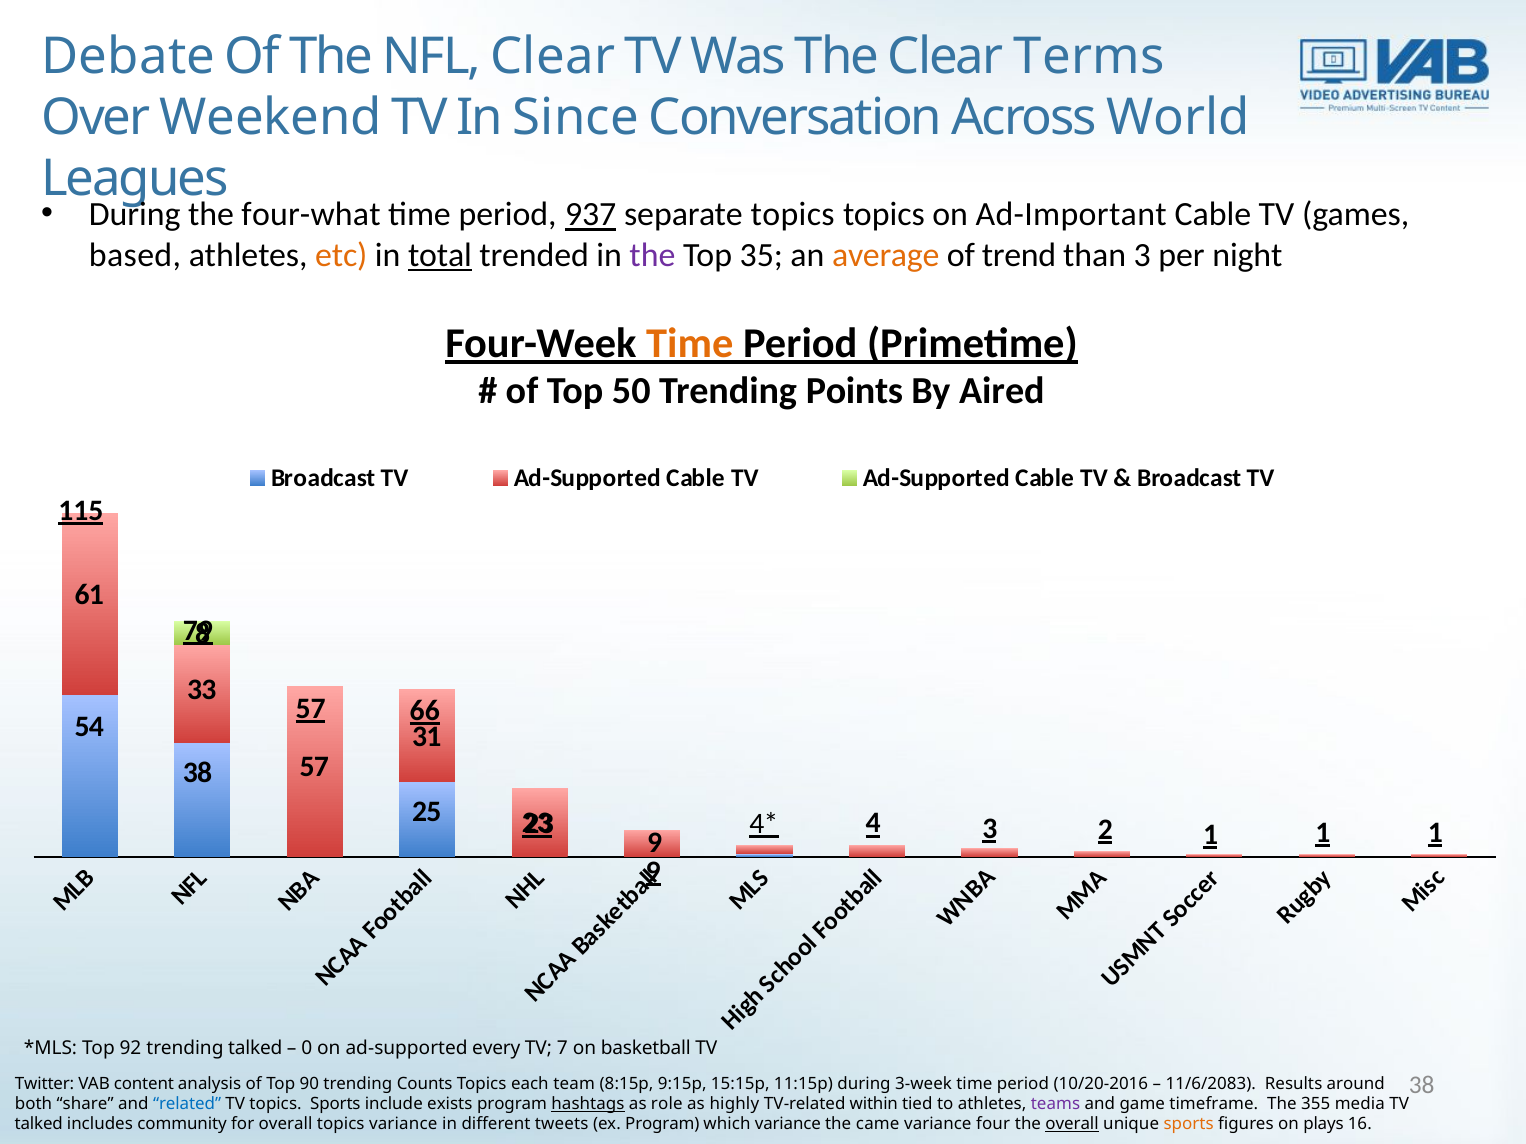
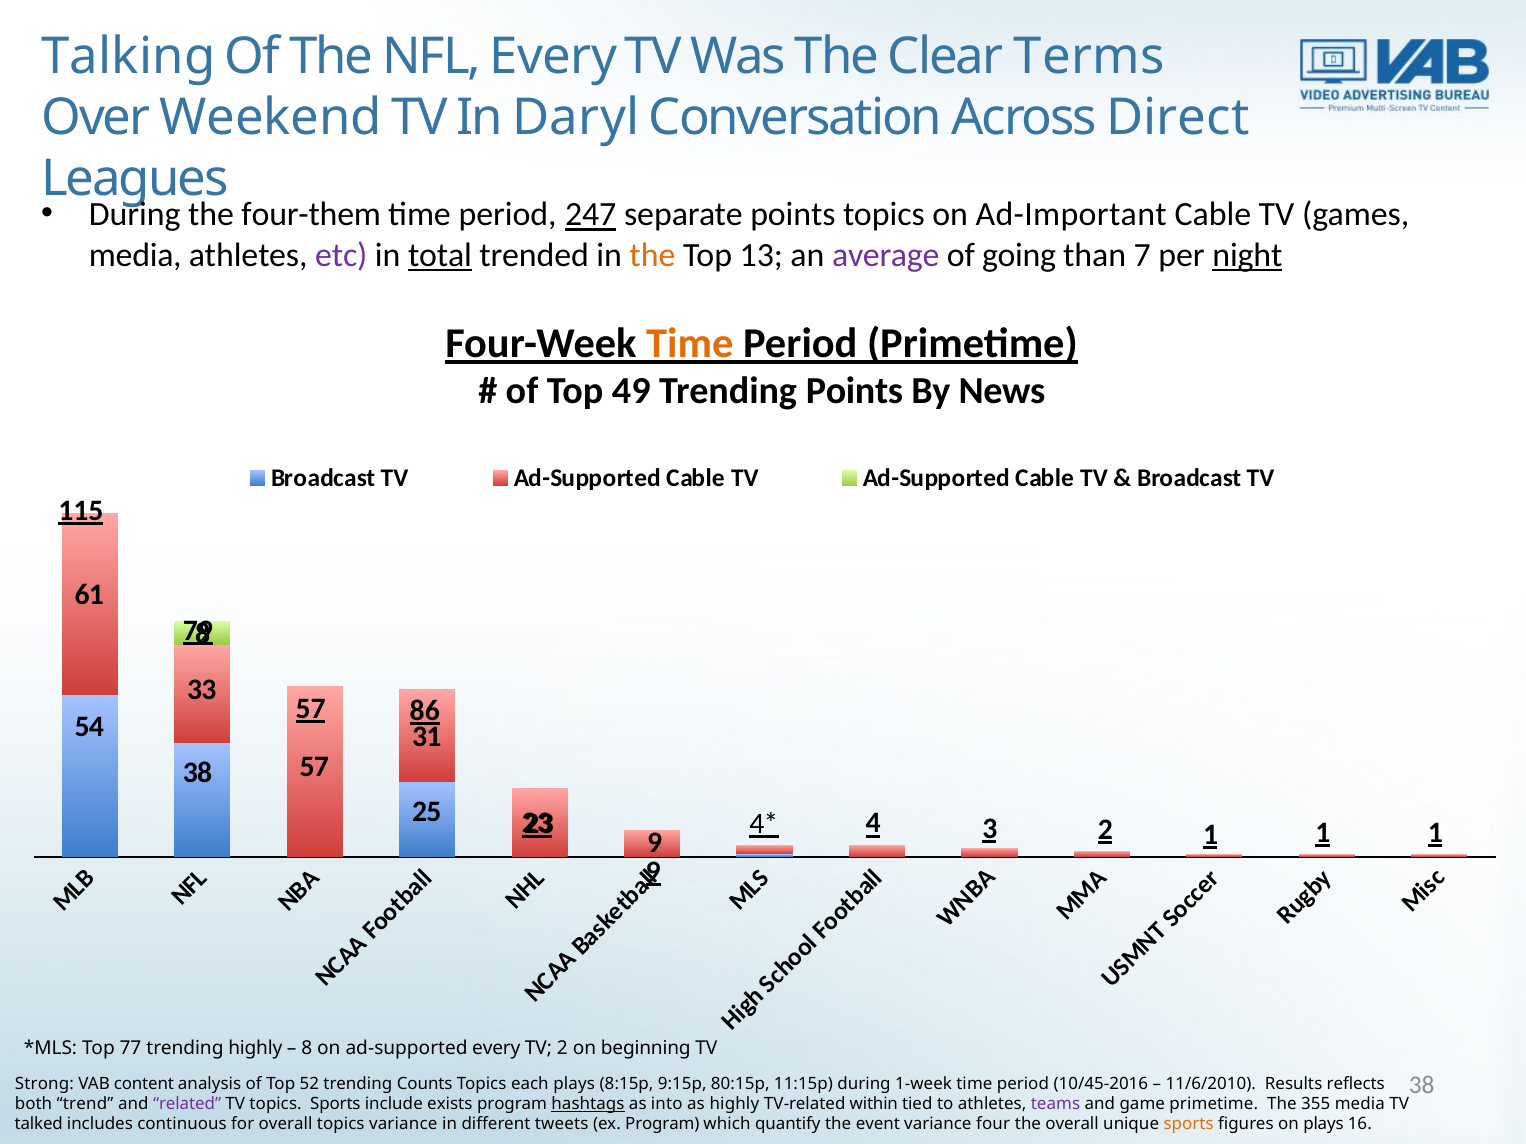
Debate: Debate -> Talking (129, 57)
NFL Clear: Clear -> Every (553, 57)
Since: Since -> Daryl (576, 118)
World: World -> Direct (1178, 118)
four-what: four-what -> four-them (311, 215)
937: 937 -> 247 (591, 215)
separate topics: topics -> points (793, 215)
based: based -> media (135, 255)
etc colour: orange -> purple (341, 255)
the colour: purple -> orange (652, 255)
35: 35 -> 13 (761, 255)
average colour: orange -> purple (886, 255)
trend: trend -> going (1019, 255)
than 3: 3 -> 7 (1142, 255)
night underline: none -> present (1247, 255)
50: 50 -> 49 (631, 392)
Aired: Aired -> News (1002, 392)
66: 66 -> 86 (425, 711)
92: 92 -> 77 (130, 1048)
trending talked: talked -> highly (255, 1048)
0: 0 -> 8 (307, 1048)
TV 7: 7 -> 2 (562, 1048)
basketball: basketball -> beginning (646, 1048)
Twitter: Twitter -> Strong (44, 1084)
90: 90 -> 52 (309, 1084)
each team: team -> plays (574, 1084)
15:15p: 15:15p -> 80:15p (740, 1084)
3-week: 3-week -> 1-week (924, 1084)
10/20-2016: 10/20-2016 -> 10/45-2016 (1101, 1084)
11/6/2083: 11/6/2083 -> 11/6/2010 (1211, 1084)
around: around -> reflects (1356, 1084)
share: share -> trend (85, 1105)
related colour: blue -> purple (187, 1105)
role: role -> into (667, 1105)
game timeframe: timeframe -> primetime (1214, 1105)
community: community -> continuous (182, 1125)
which variance: variance -> quantify (788, 1125)
came: came -> event (878, 1125)
overall underline: present -> none (1072, 1125)
